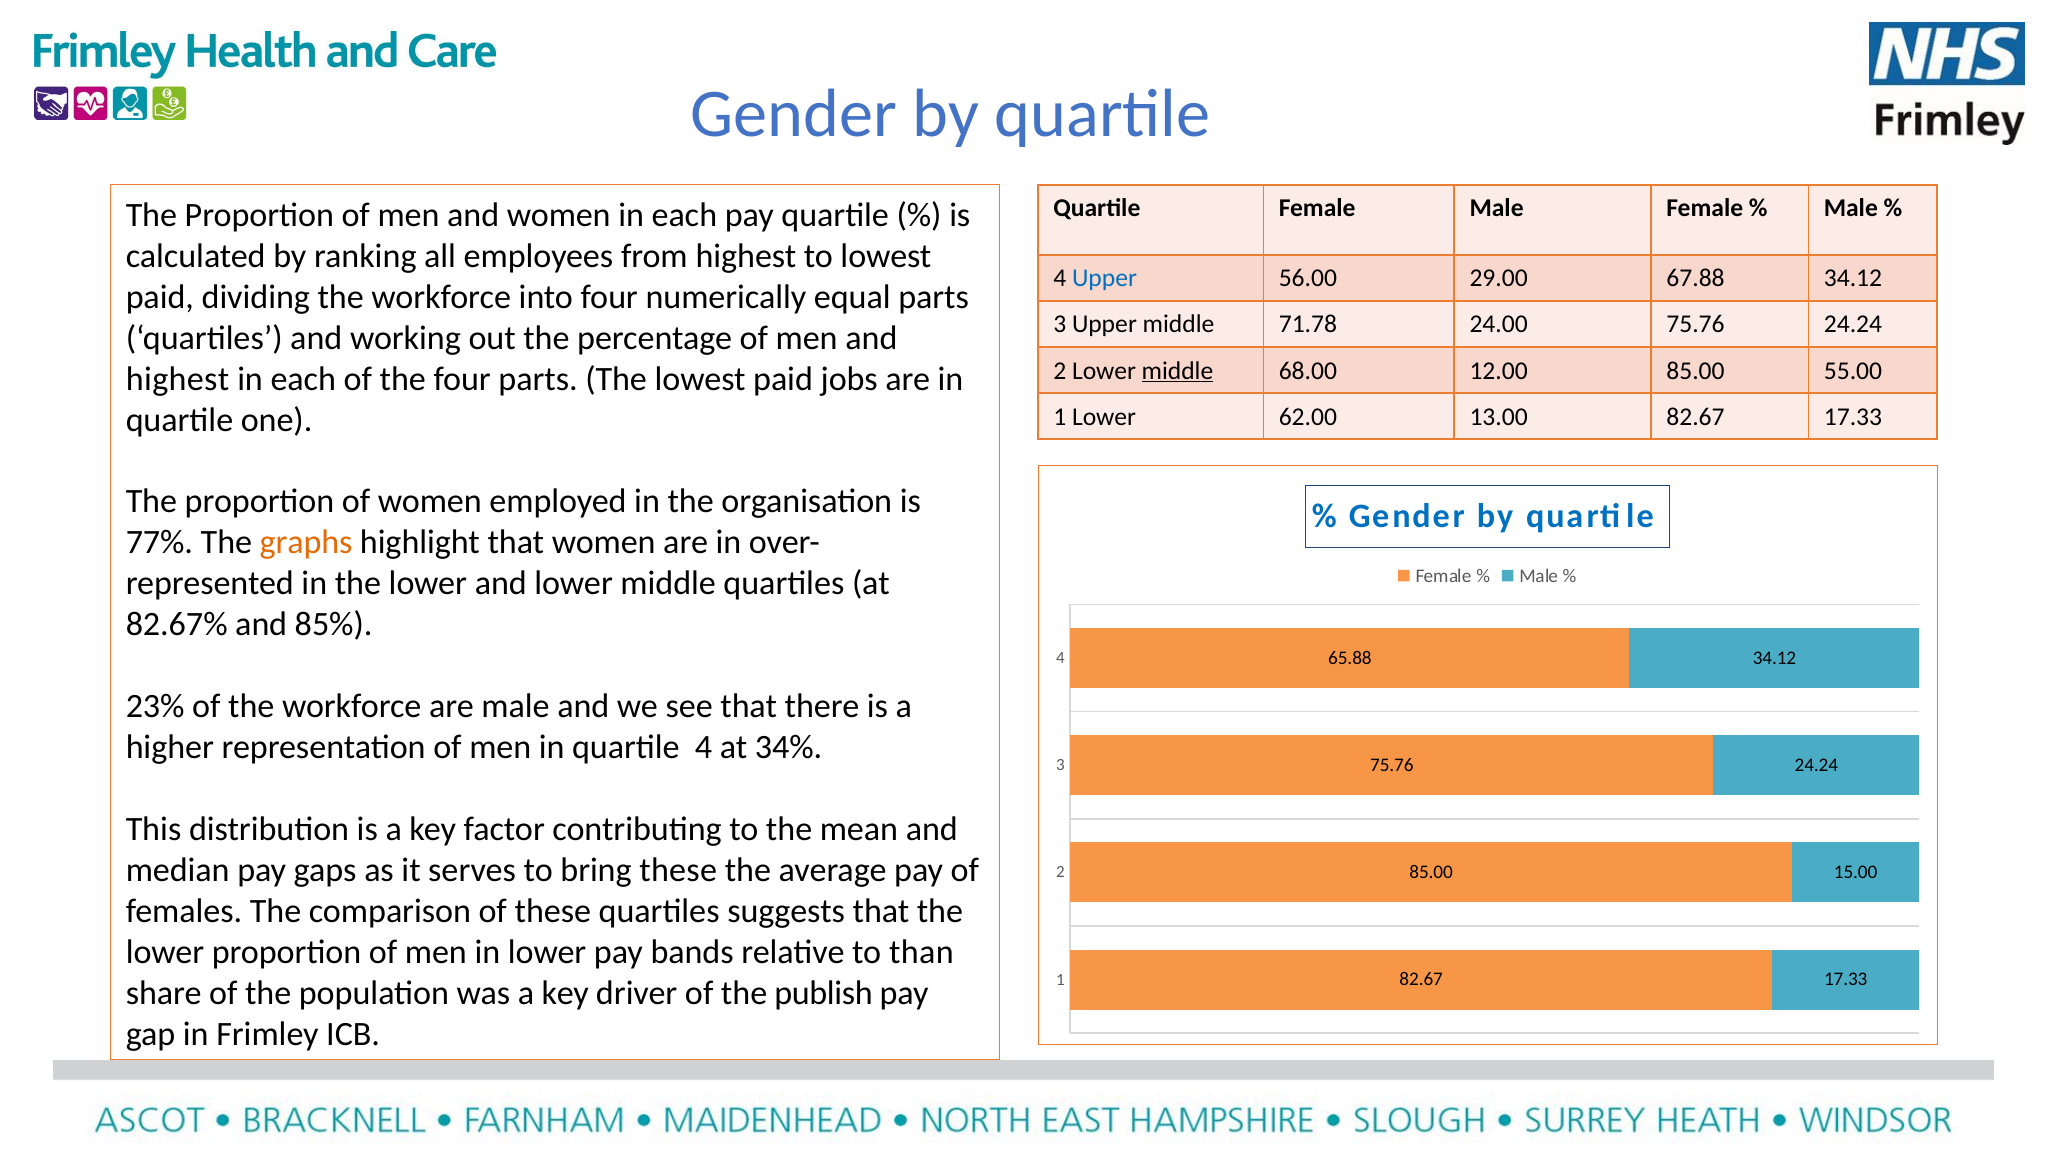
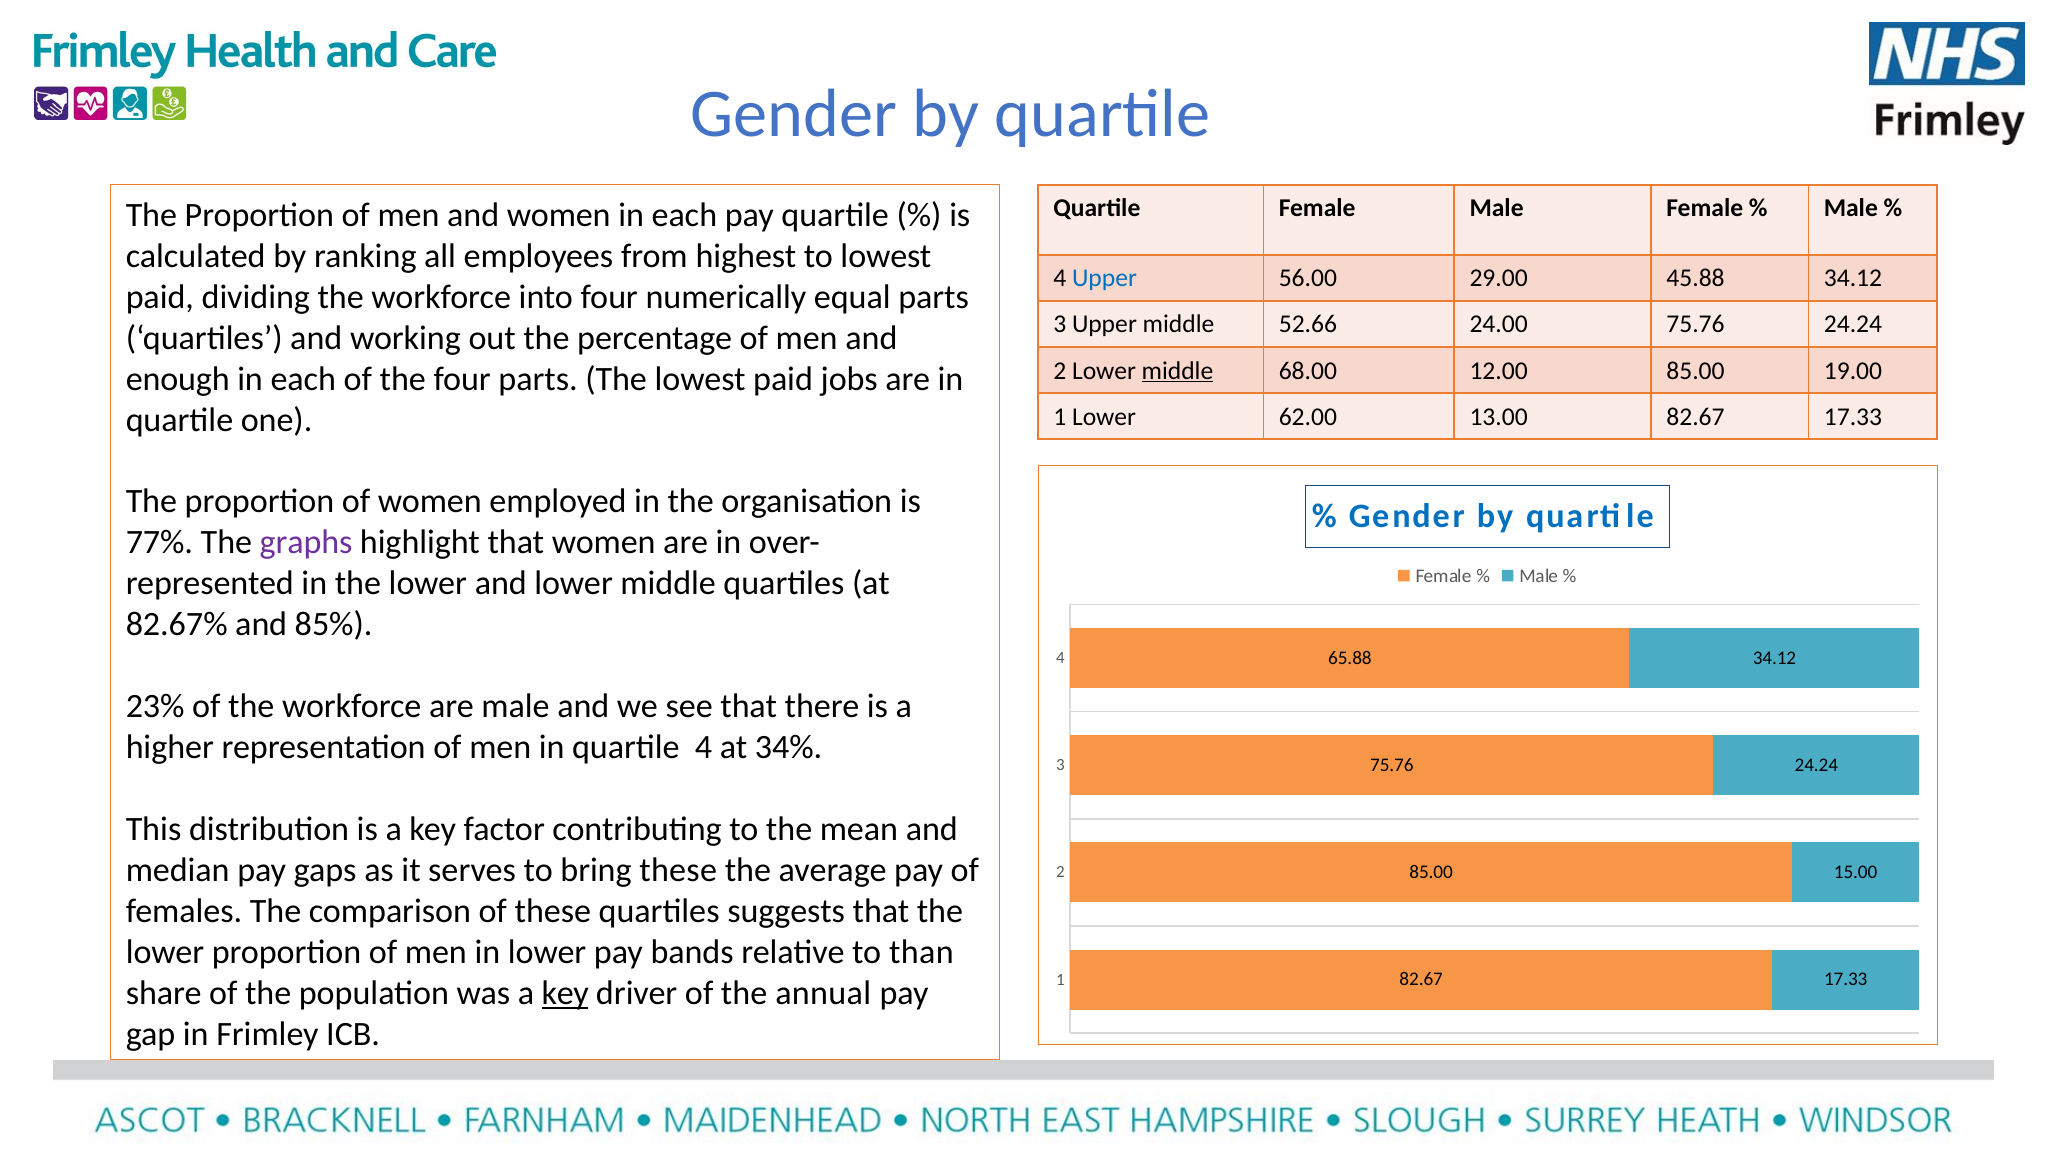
67.88: 67.88 -> 45.88 (1696, 278)
71.78: 71.78 -> 52.66 (1308, 325)
55.00: 55.00 -> 19.00 (1853, 371)
highest: highest -> enough (178, 379)
graphs colour: orange -> purple (306, 543)
key underline: none -> present (565, 993)
publish: publish -> annual (823, 993)
